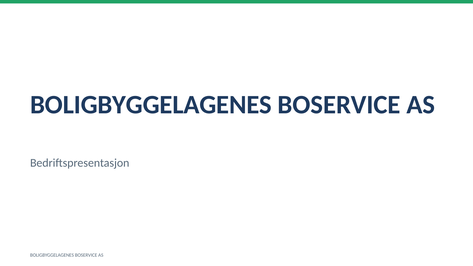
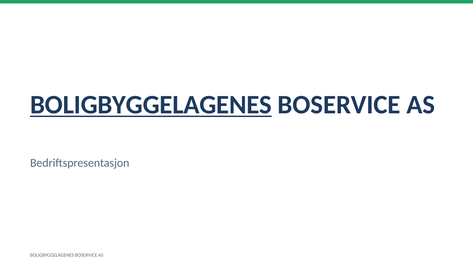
BOLIGBYGGELAGENES underline: none -> present (151, 105)
